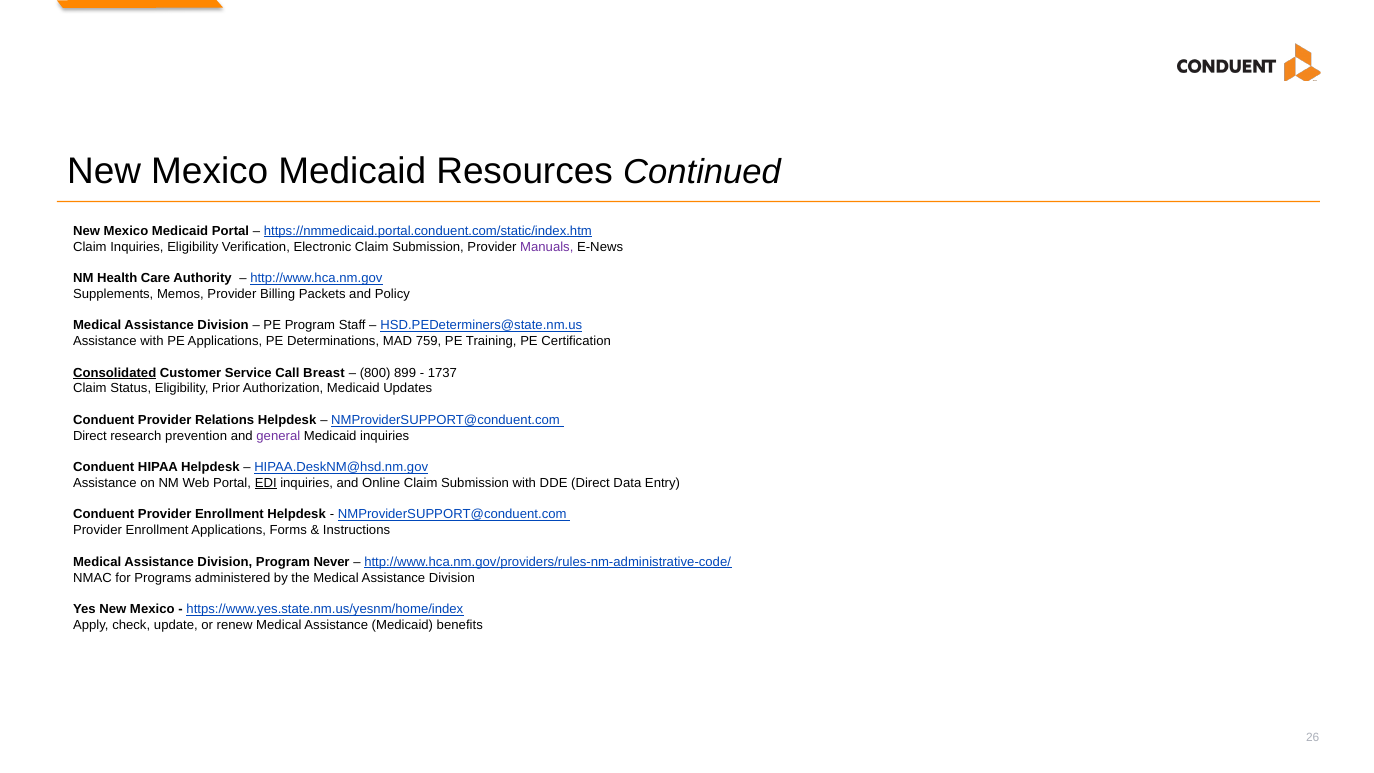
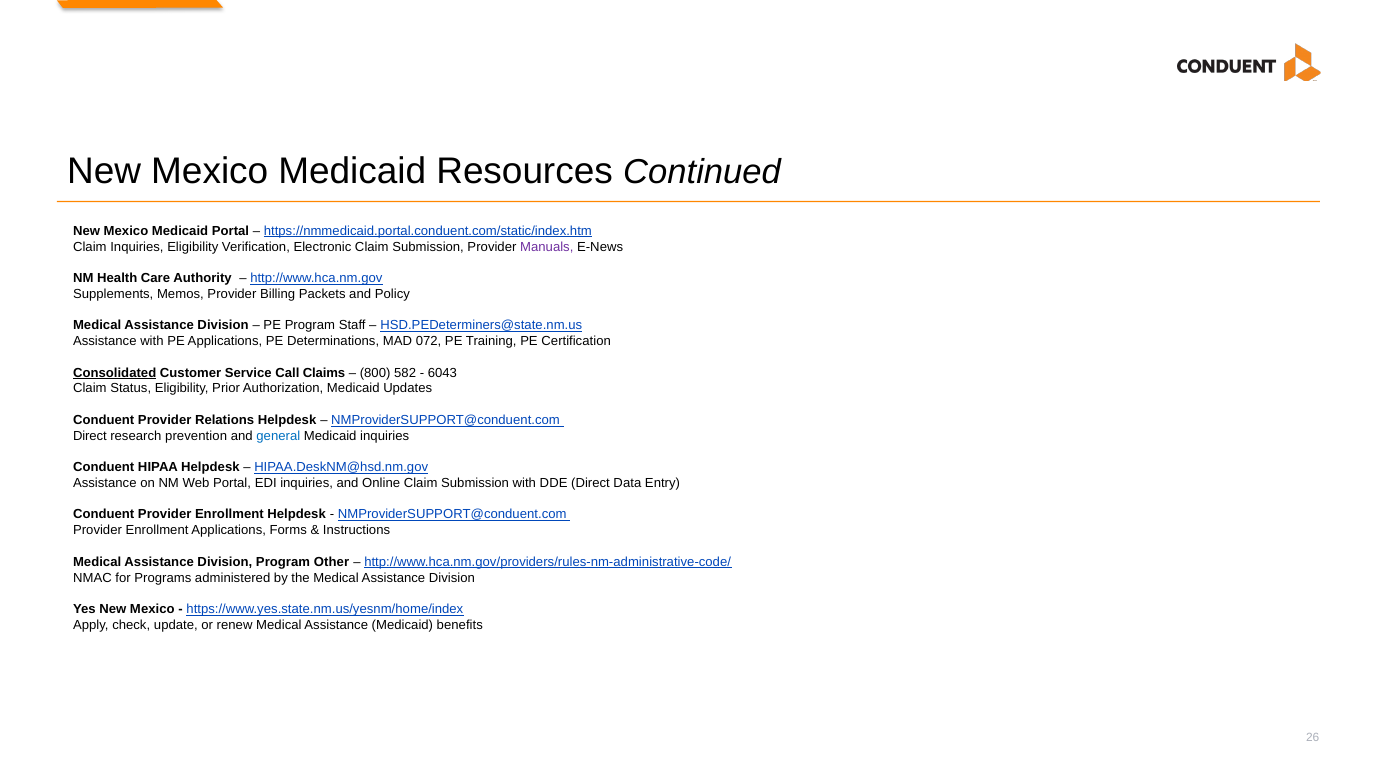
759: 759 -> 072 (429, 341)
Breast: Breast -> Claims (324, 373)
899: 899 -> 582 (405, 373)
1737: 1737 -> 6043 (442, 373)
general colour: purple -> blue (278, 436)
EDI underline: present -> none (266, 483)
Never: Never -> Other (331, 562)
